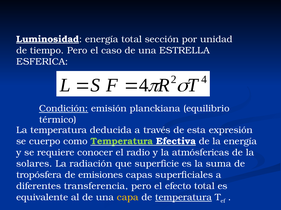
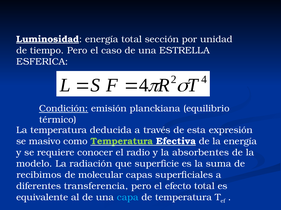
cuerpo: cuerpo -> masivo (45, 142)
atmósfericas: atmósfericas -> absorbentes (201, 153)
solares: solares -> modelo (34, 164)
tropósfera: tropósfera -> recibimos (39, 175)
emisiones: emisiones -> molecular (101, 175)
capa colour: yellow -> light blue (128, 198)
temperatura underline: present -> none (184, 198)
